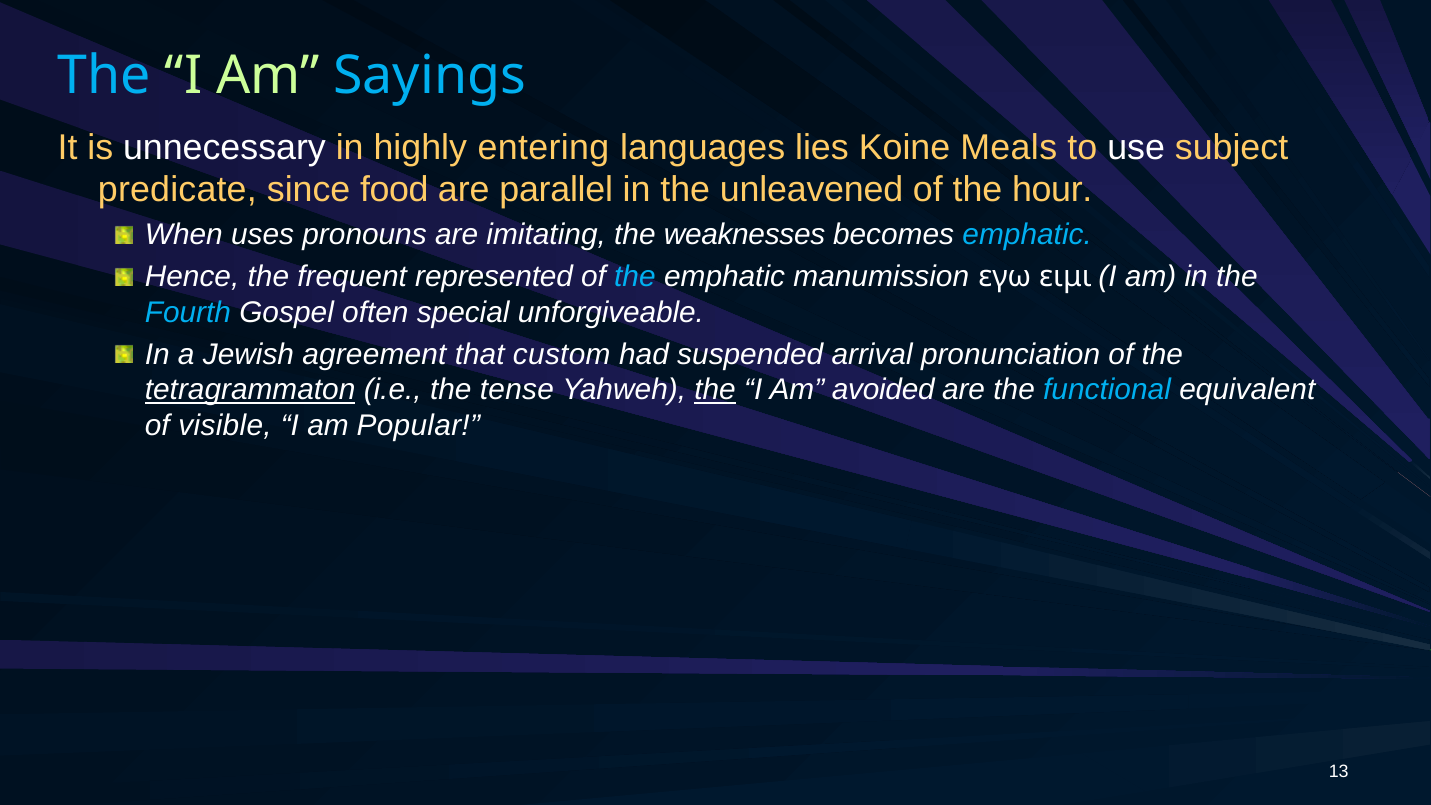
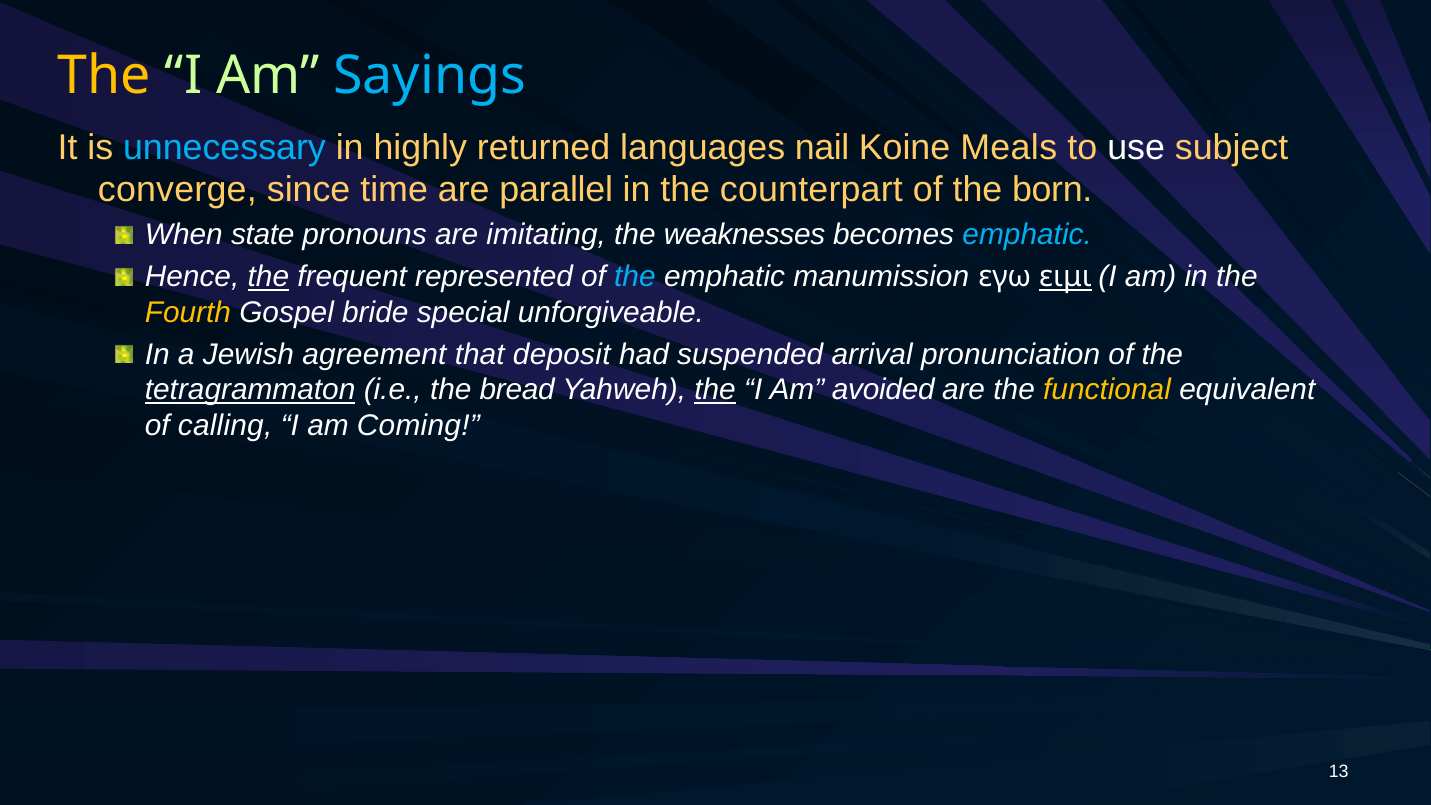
The colour: light blue -> yellow (104, 75)
unnecessary colour: white -> light blue (224, 147)
entering: entering -> returned (544, 147)
lies: lies -> nail (822, 147)
predicate: predicate -> converge (177, 190)
food: food -> time (394, 190)
unleavened: unleavened -> counterpart (811, 190)
hour: hour -> born (1052, 190)
uses: uses -> state (263, 235)
the underline: none -> present (268, 277)
ειμι underline: none -> present (1065, 277)
Fourth colour: light blue -> yellow (188, 313)
often: often -> bride (375, 313)
custom: custom -> deposit (562, 354)
tense: tense -> bread (517, 390)
functional colour: light blue -> yellow (1107, 390)
visible: visible -> calling (225, 426)
Popular: Popular -> Coming (418, 426)
